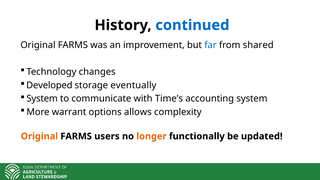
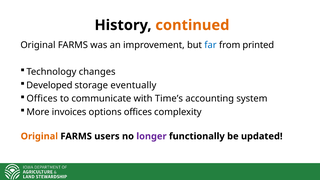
continued colour: blue -> orange (192, 25)
shared: shared -> printed (258, 45)
System: System -> Offices (42, 99)
warrant: warrant -> invoices (69, 112)
options allows: allows -> offices (138, 112)
longer colour: orange -> purple (151, 136)
